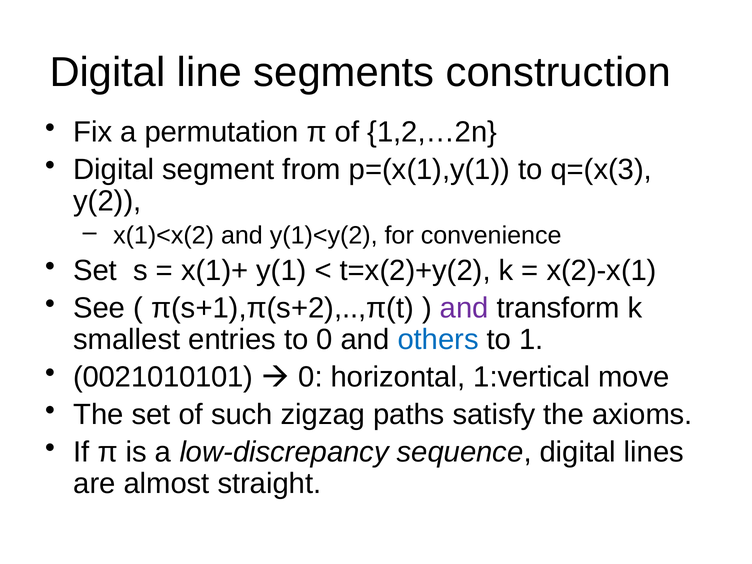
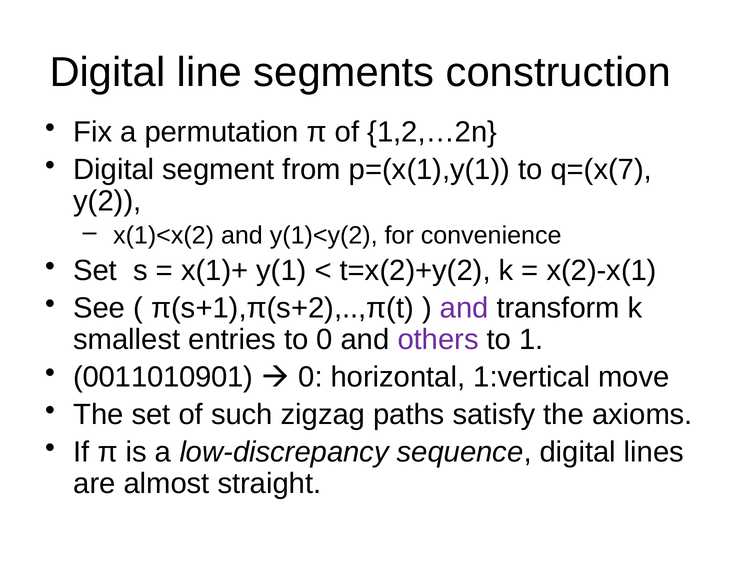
q=(x(3: q=(x(3 -> q=(x(7 (601, 170)
others colour: blue -> purple (438, 340)
0021010101: 0021010101 -> 0011010901 (163, 377)
